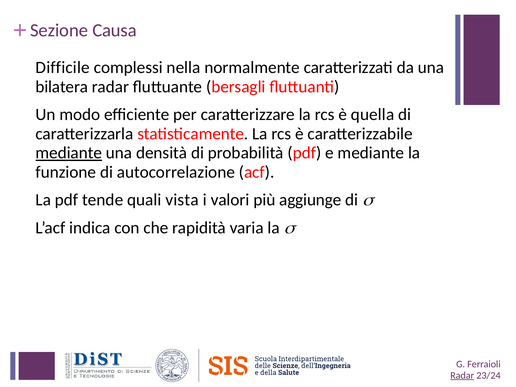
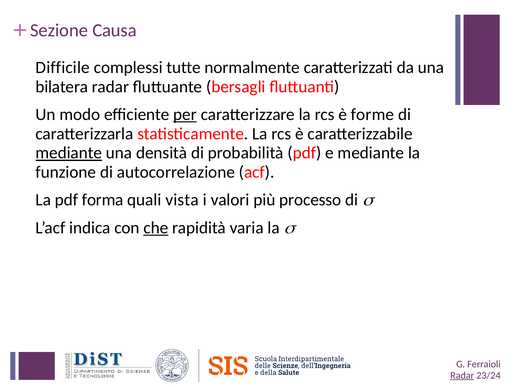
nella: nella -> tutte (184, 68)
per underline: none -> present (185, 115)
quella: quella -> forme (373, 115)
tende: tende -> forma (103, 200)
aggiunge: aggiunge -> processo (310, 200)
che underline: none -> present (156, 228)
